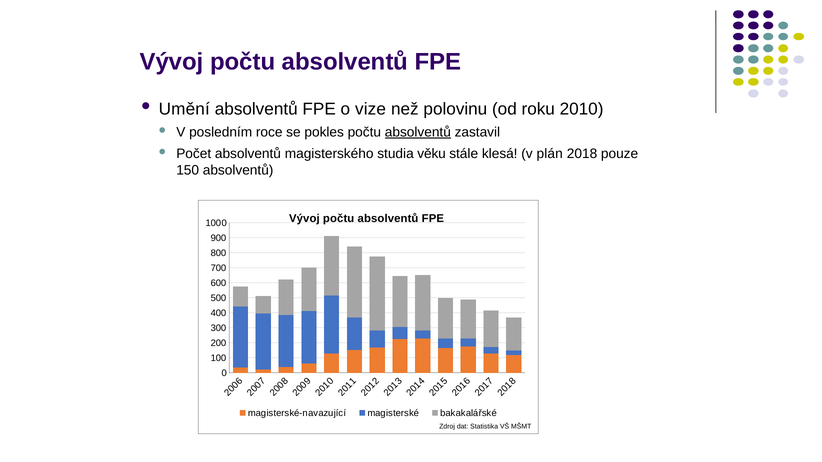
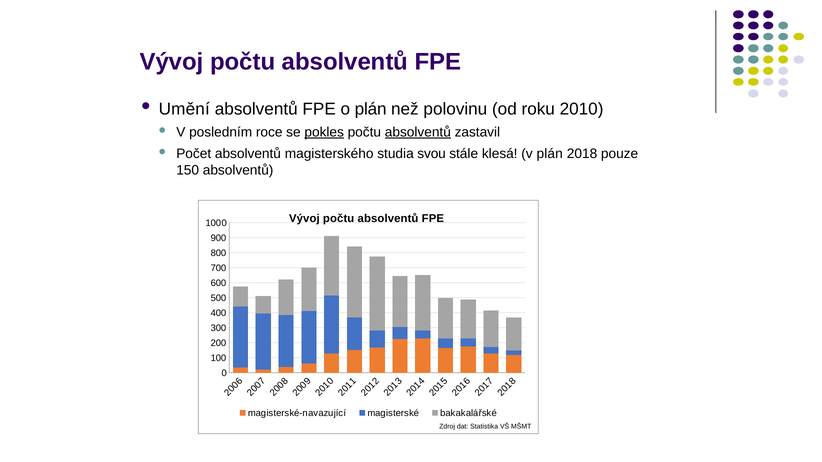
o vize: vize -> plán (371, 109)
pokles underline: none -> present (324, 132)
věku: věku -> svou (432, 154)
